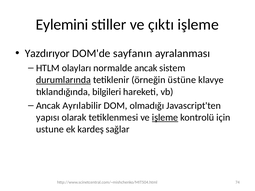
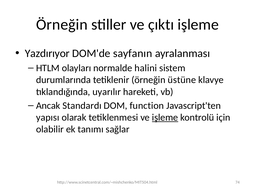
Eylemini: Eylemini -> Örneğin (62, 25)
normalde ancak: ancak -> halini (146, 68)
durumlarında underline: present -> none (63, 80)
bilgileri: bilgileri -> uyarılır (107, 92)
Ayrılabilir: Ayrılabilir -> Standardı (82, 106)
olmadığı: olmadığı -> function (147, 106)
ustune: ustune -> olabilir (50, 129)
kardeş: kardeş -> tanımı (91, 129)
